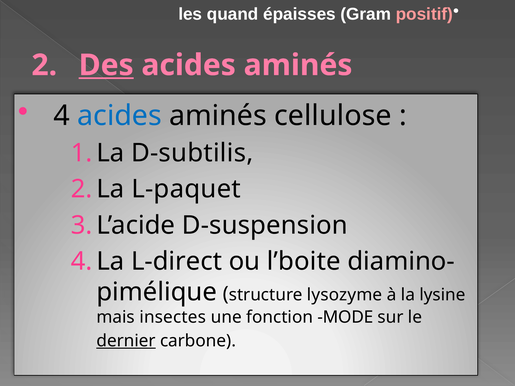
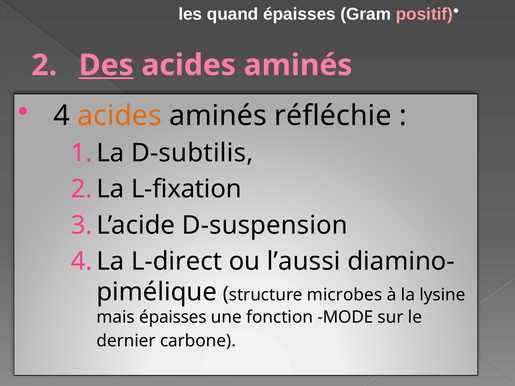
acides colour: blue -> orange (120, 116)
cellulose: cellulose -> réfléchie (333, 116)
L-paquet: L-paquet -> L-fixation (186, 189)
l’boite: l’boite -> l’aussi (304, 261)
lysozyme: lysozyme -> microbes (345, 295)
mais insectes: insectes -> épaisses (173, 317)
dernier underline: present -> none (126, 341)
